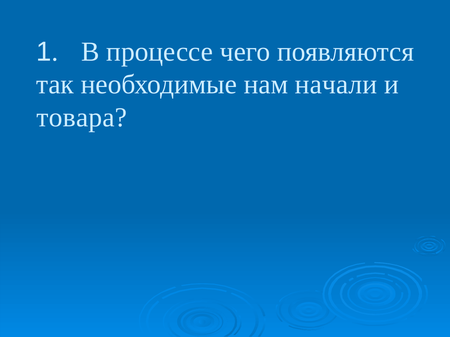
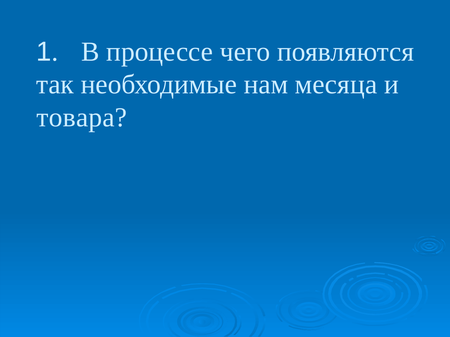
начали: начали -> месяца (336, 85)
